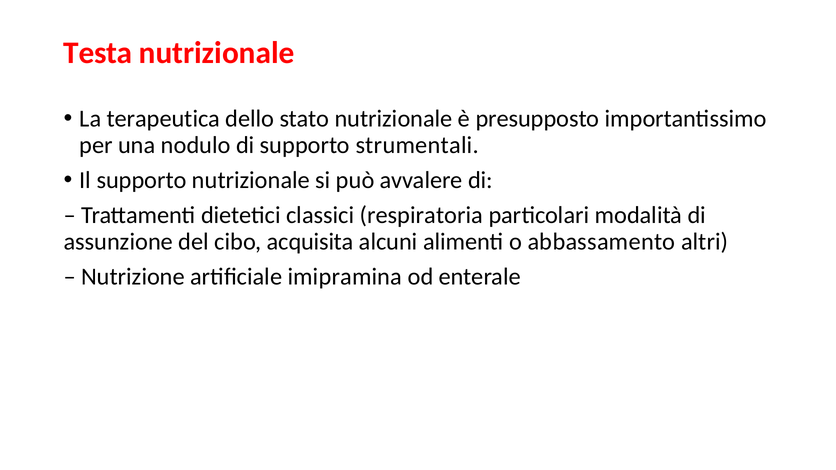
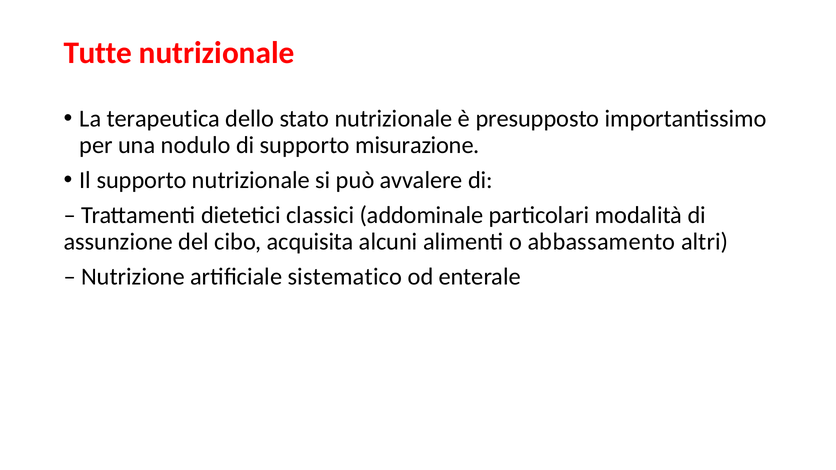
Testa: Testa -> Tutte (98, 53)
strumentali: strumentali -> misurazione (417, 145)
respiratoria: respiratoria -> addominale (421, 215)
imipramina: imipramina -> sistematico (345, 277)
